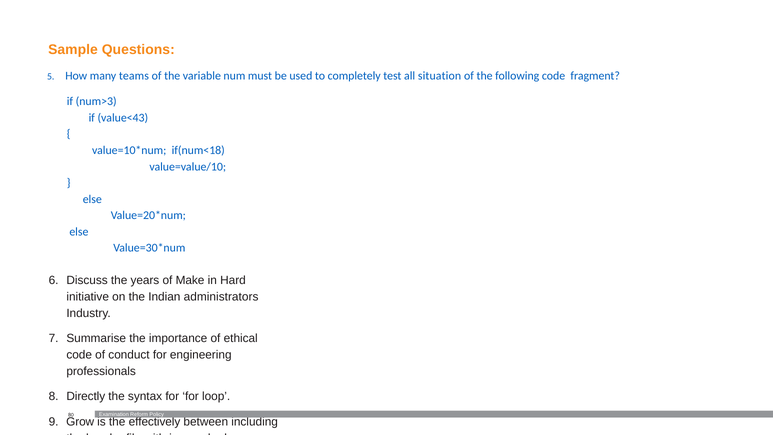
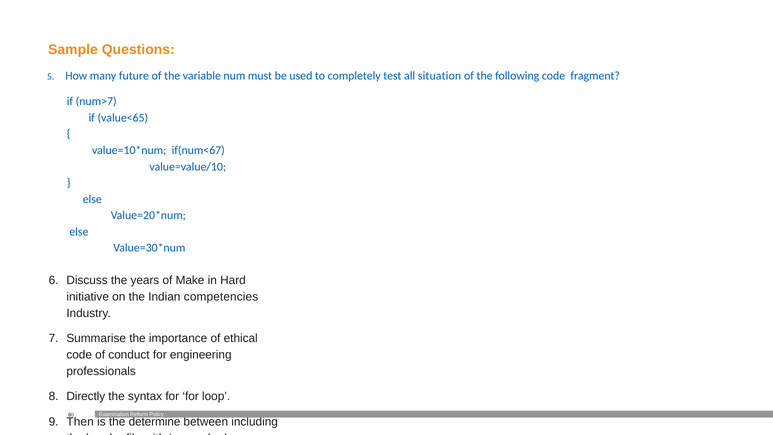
teams: teams -> future (134, 76)
num>3: num>3 -> num>7 (96, 101)
value<43: value<43 -> value<65 (123, 118)
if(num<18: if(num<18 -> if(num<67 (198, 150)
administrators: administrators -> competencies (221, 297)
Grow: Grow -> Then (80, 422)
effectively: effectively -> determine (154, 422)
